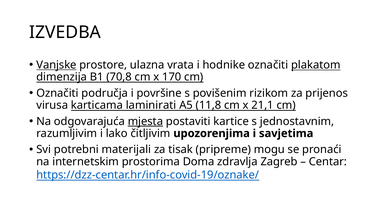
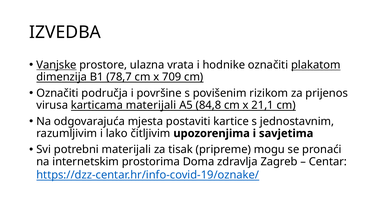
70,8: 70,8 -> 78,7 (119, 77)
170: 170 -> 709 (172, 77)
karticama laminirati: laminirati -> materijali (151, 105)
11,8: 11,8 -> 84,8 (208, 105)
mjesta underline: present -> none (145, 121)
